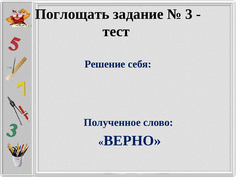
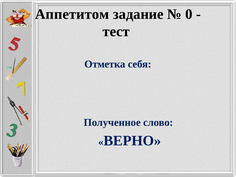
Поглощать: Поглощать -> Аппетитом (72, 14)
3: 3 -> 0 (189, 14)
Решение: Решение -> Отметка (105, 64)
